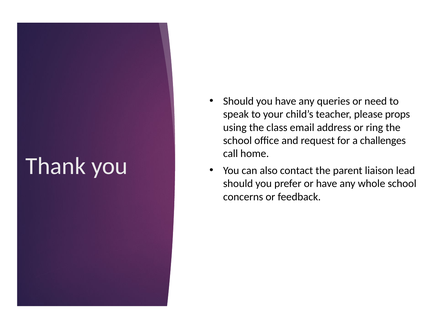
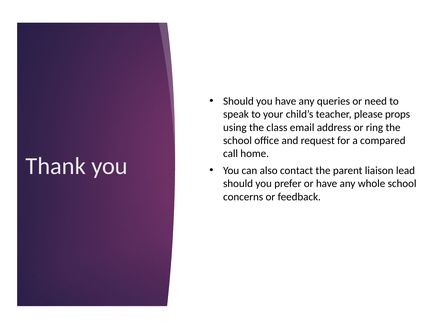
challenges: challenges -> compared (383, 141)
